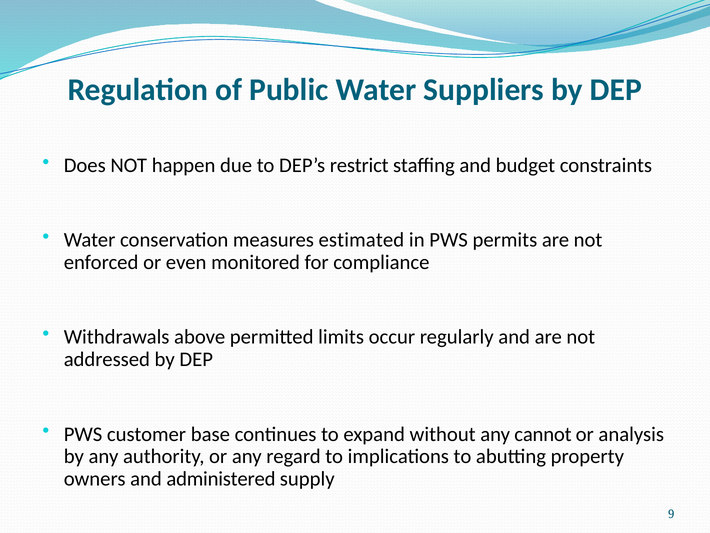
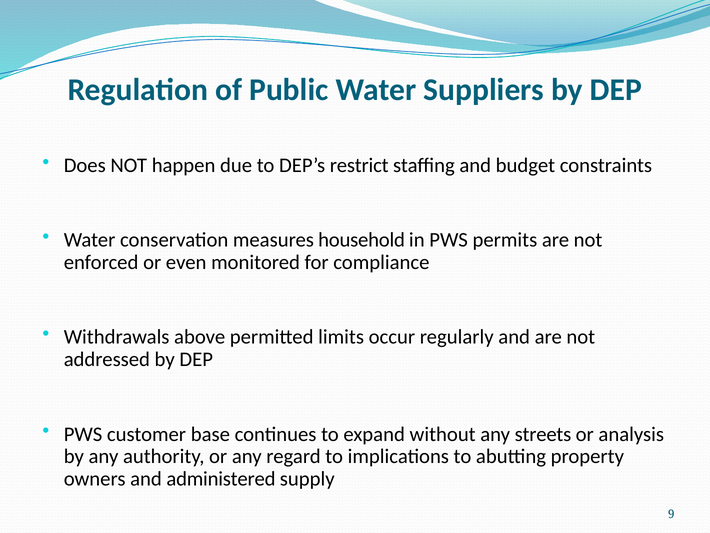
estimated: estimated -> household (362, 240)
cannot: cannot -> streets (543, 434)
